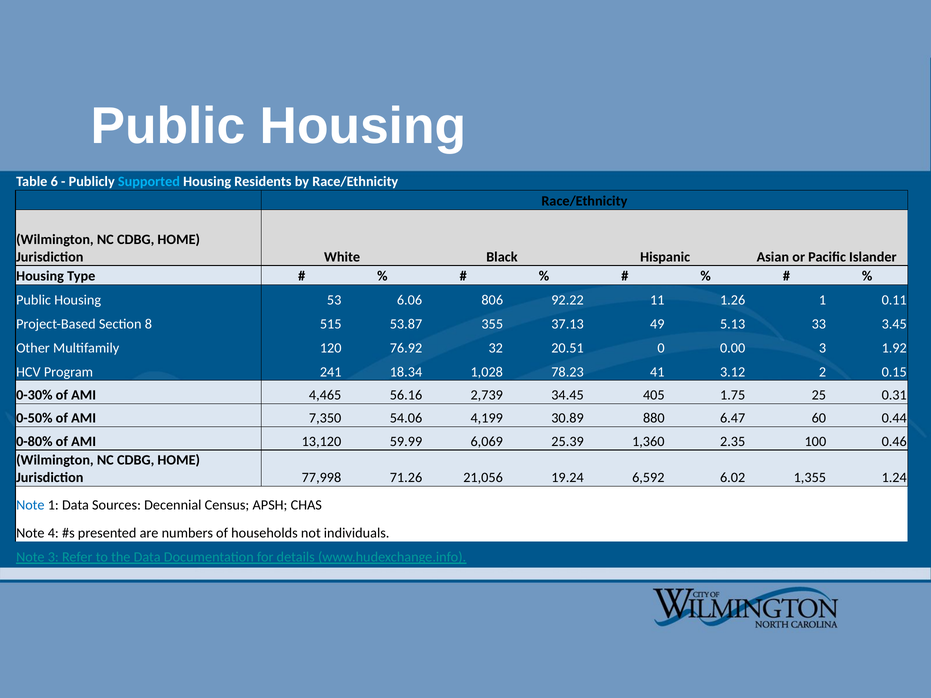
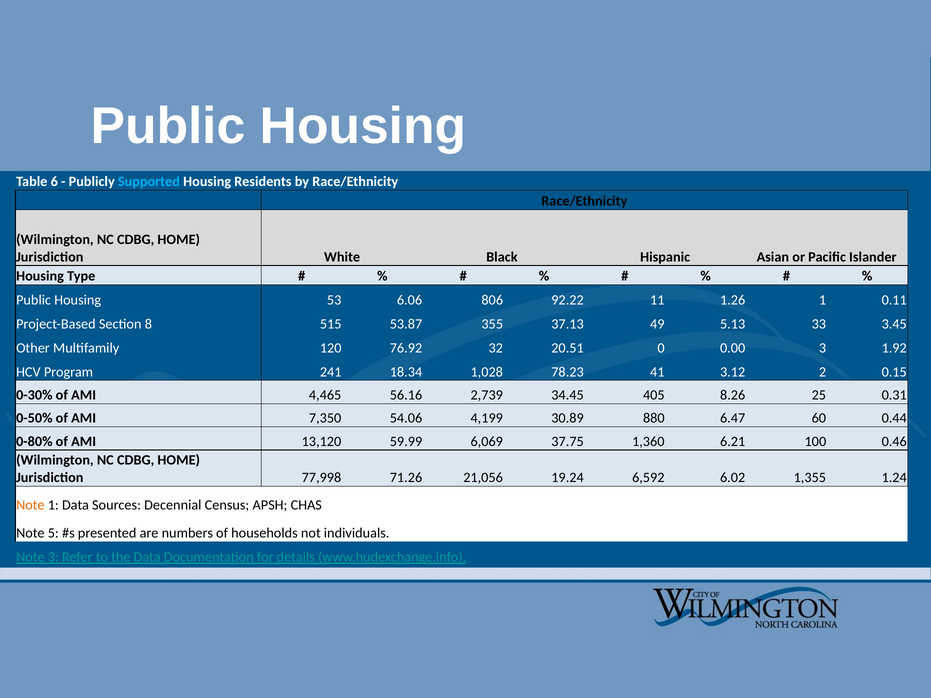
1.75: 1.75 -> 8.26 (733, 395)
25.39: 25.39 -> 37.75 (568, 442)
2.35: 2.35 -> 6.21 (733, 442)
Note colour: blue -> orange (30, 505)
4: 4 -> 5 (53, 533)
